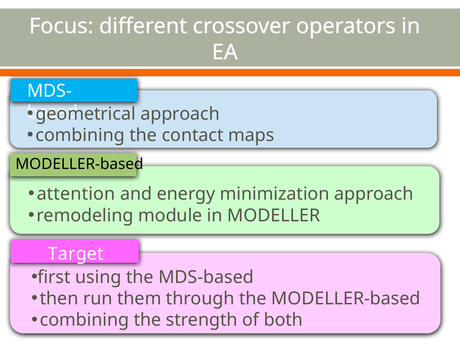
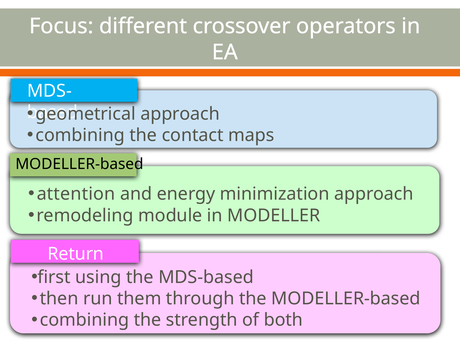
Target: Target -> Return (76, 254)
